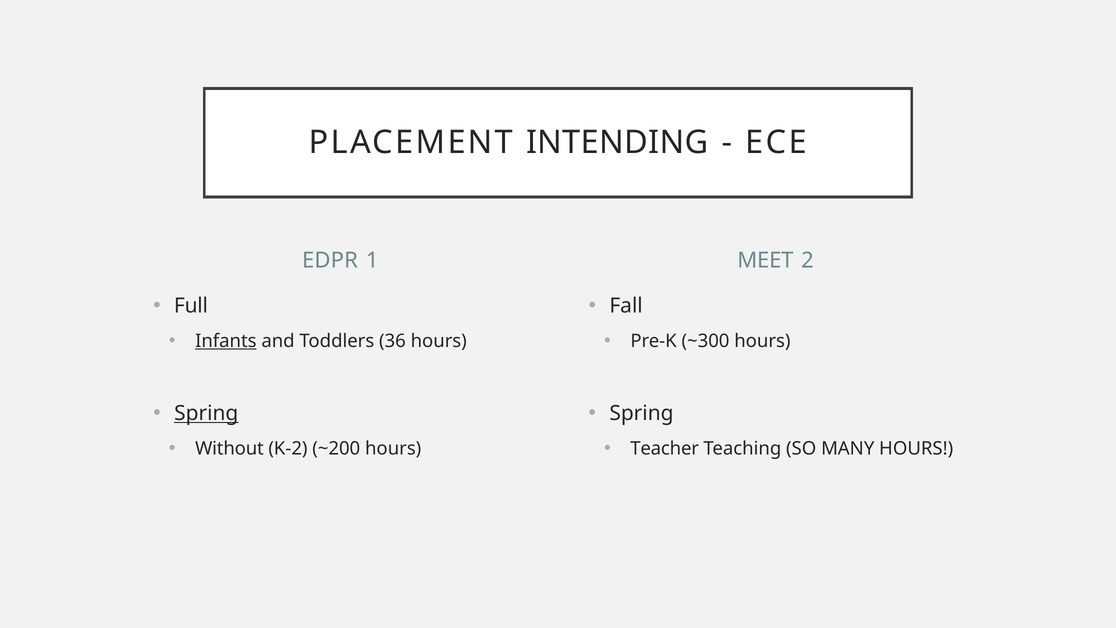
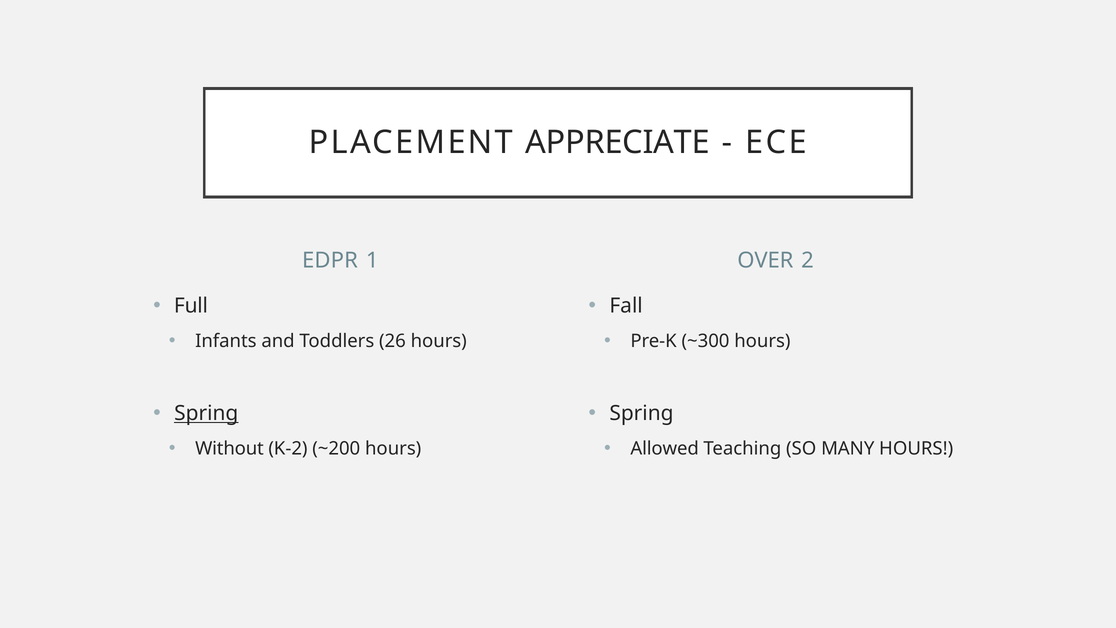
INTENDING: INTENDING -> APPRECIATE (618, 143)
MEET: MEET -> OVER (765, 260)
Infants underline: present -> none (226, 341)
36: 36 -> 26 (392, 341)
Teacher: Teacher -> Allowed (665, 448)
